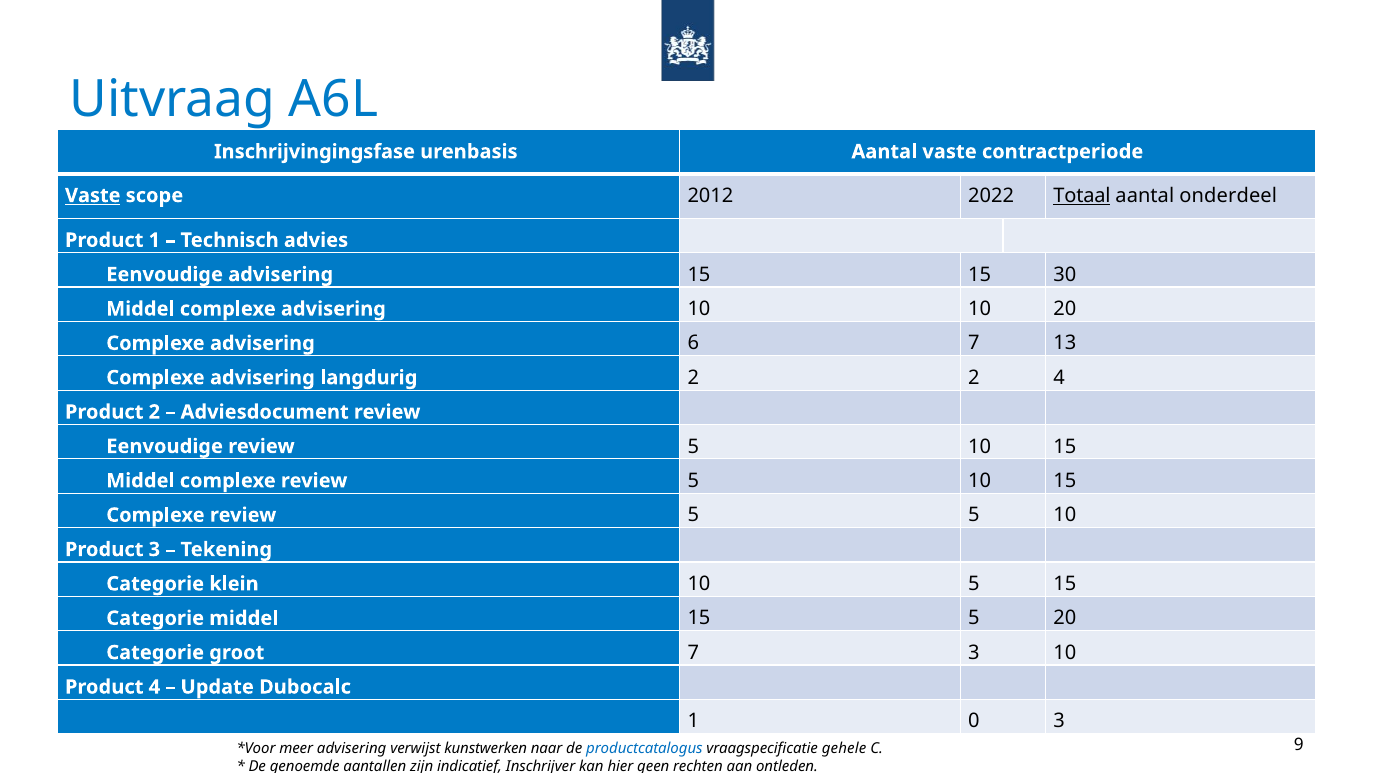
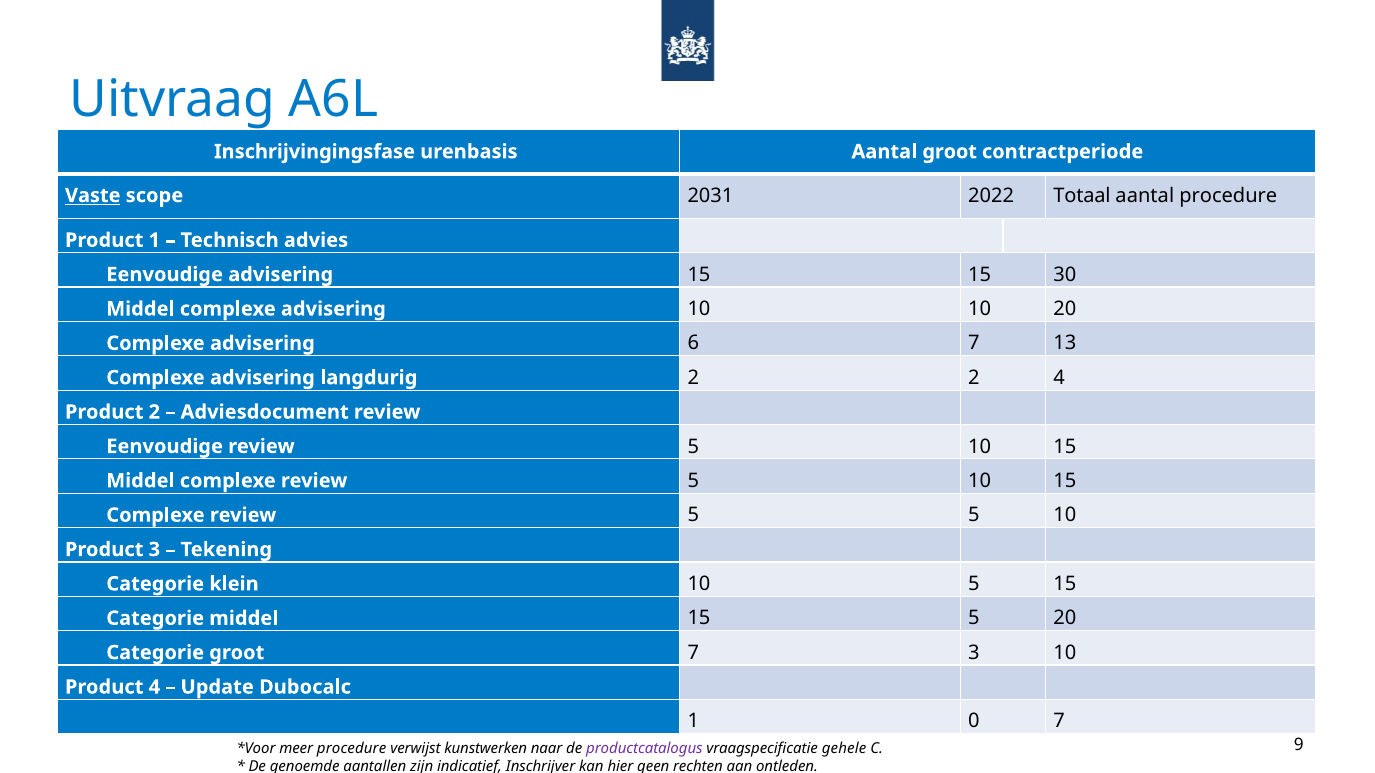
Aantal vaste: vaste -> groot (950, 152)
2012: 2012 -> 2031 (710, 196)
Totaal underline: present -> none (1082, 196)
aantal onderdeel: onderdeel -> procedure (1228, 196)
0 3: 3 -> 7 (1059, 722)
meer advisering: advisering -> procedure (352, 749)
productcatalogus colour: blue -> purple (644, 749)
